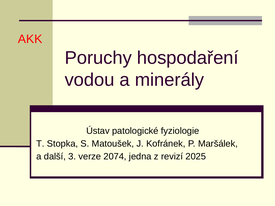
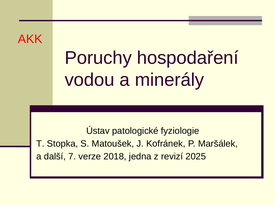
3: 3 -> 7 (72, 157)
2074: 2074 -> 2018 (115, 157)
